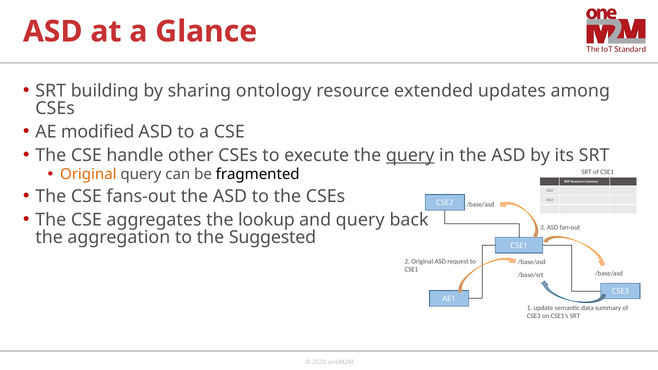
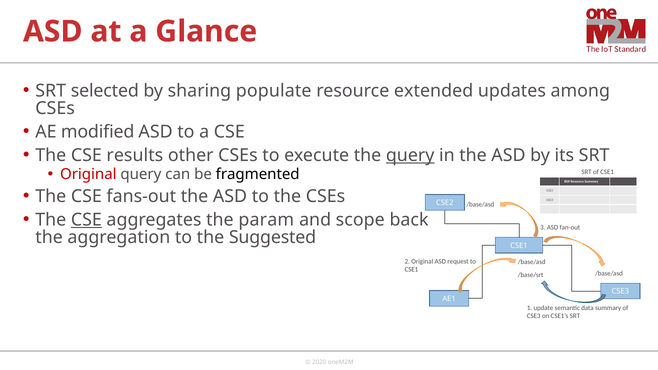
building: building -> selected (105, 91)
ontology: ontology -> populate (274, 91)
handle: handle -> results (135, 155)
Original colour: orange -> red (88, 174)
CSE underline: none -> present (86, 220)
lookup: lookup -> param (266, 220)
and query: query -> scope (360, 220)
